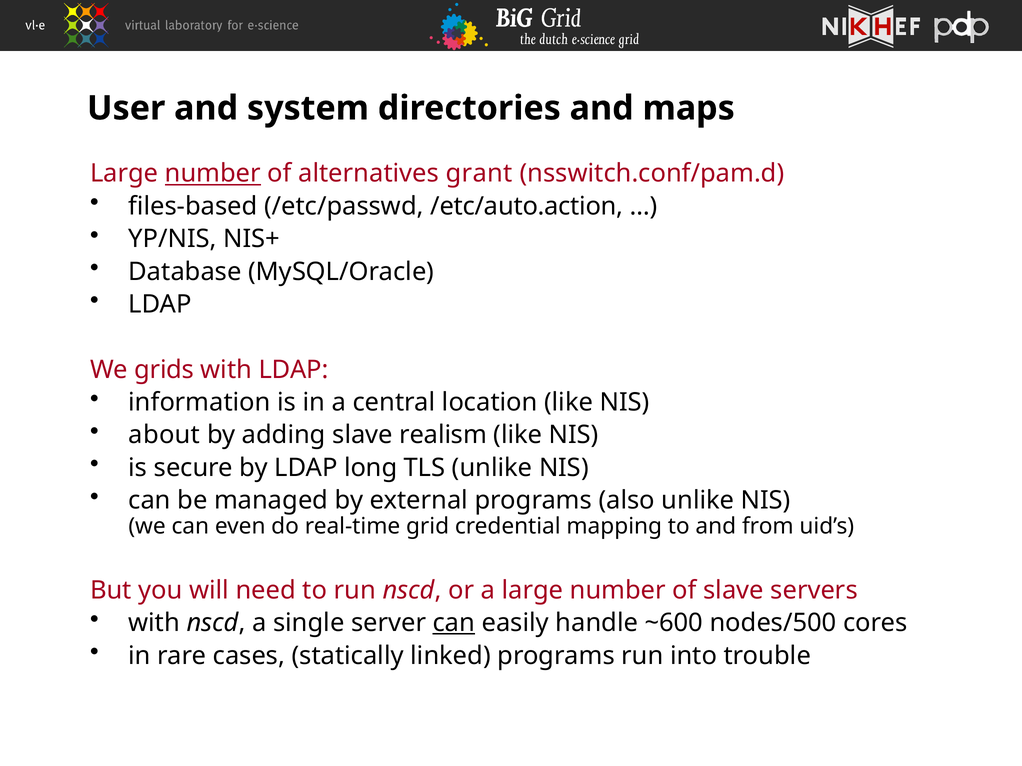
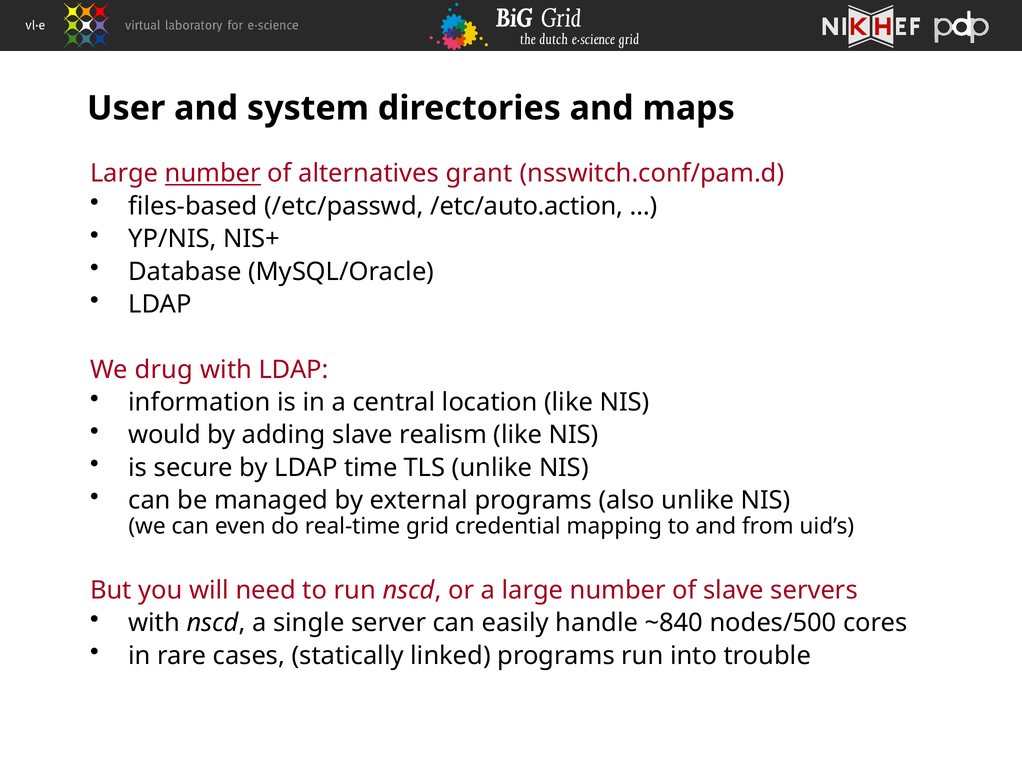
grids: grids -> drug (164, 370)
about: about -> would (165, 435)
long: long -> time (371, 468)
can underline: present -> none (454, 623)
~600: ~600 -> ~840 (674, 623)
